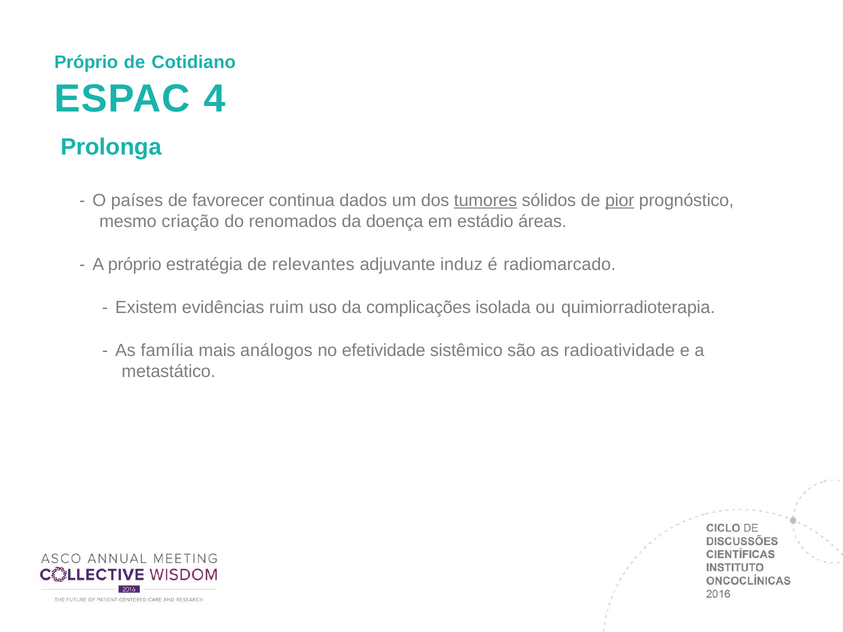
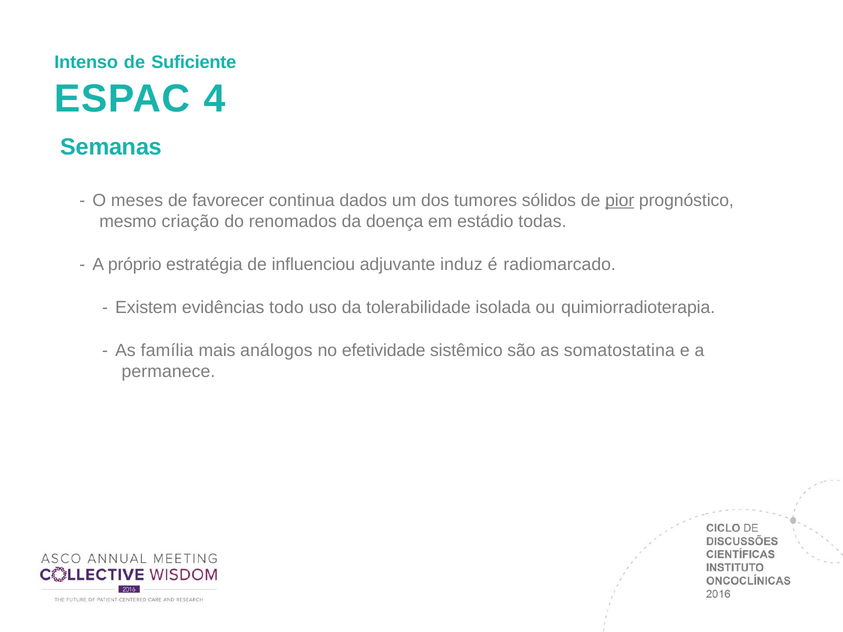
Próprio: Próprio -> Intenso (86, 62)
Cotidiano: Cotidiano -> Suficiente (194, 62)
Prolonga: Prolonga -> Semanas (111, 147)
países: países -> meses (137, 200)
tumores underline: present -> none (486, 200)
áreas: áreas -> todas (542, 222)
relevantes: relevantes -> influenciou (313, 265)
ruim: ruim -> todo (286, 308)
complicações: complicações -> tolerabilidade (418, 308)
radioatividade: radioatividade -> somatostatina (619, 351)
metastático: metastático -> permanece (168, 372)
